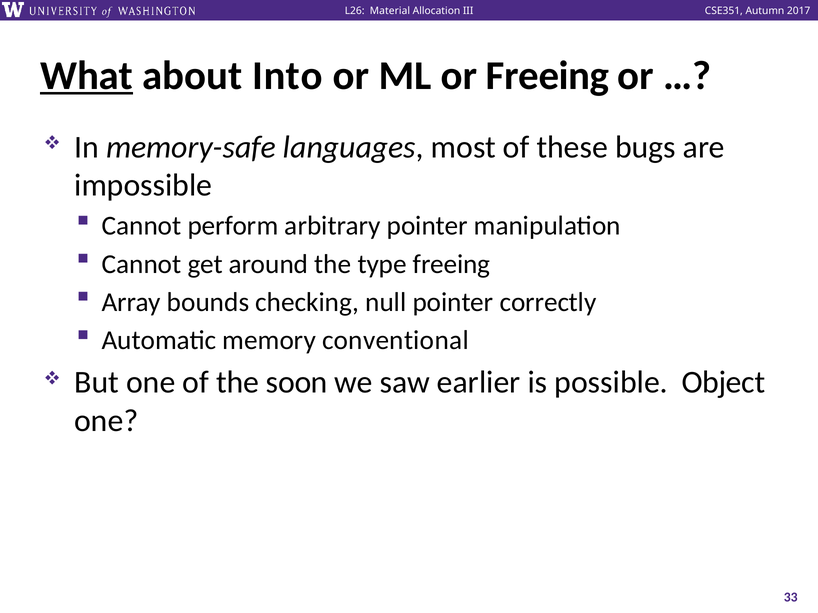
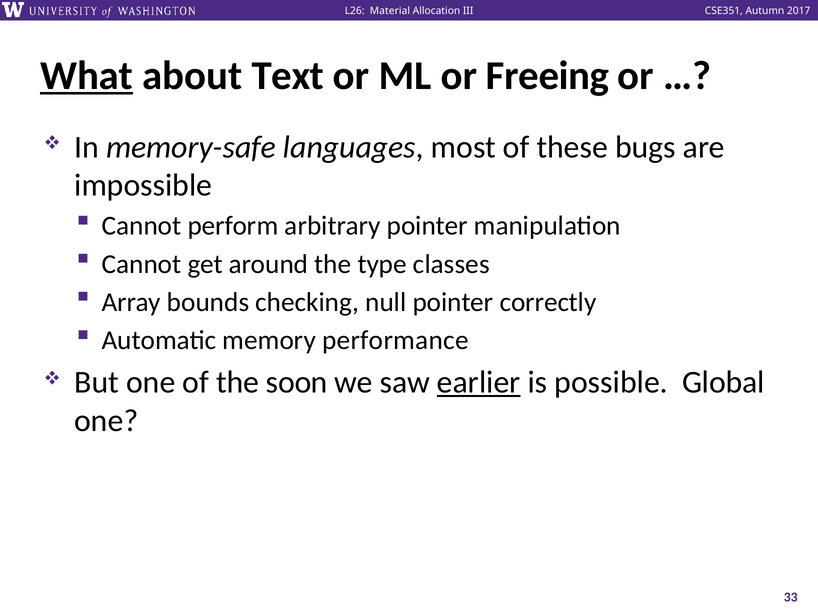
Into: Into -> Text (288, 76)
type freeing: freeing -> classes (451, 264)
conventional: conventional -> performance (395, 341)
earlier underline: none -> present (479, 383)
Object: Object -> Global (723, 383)
